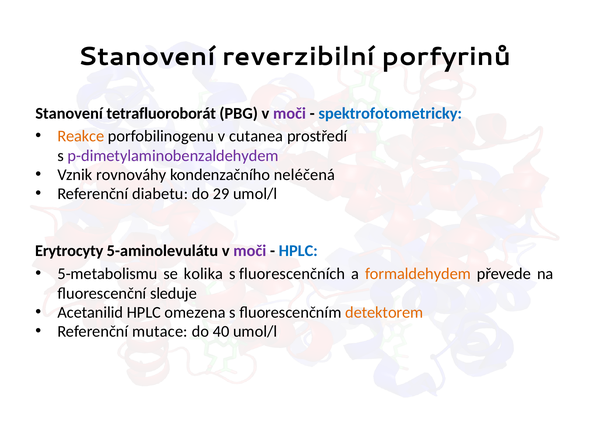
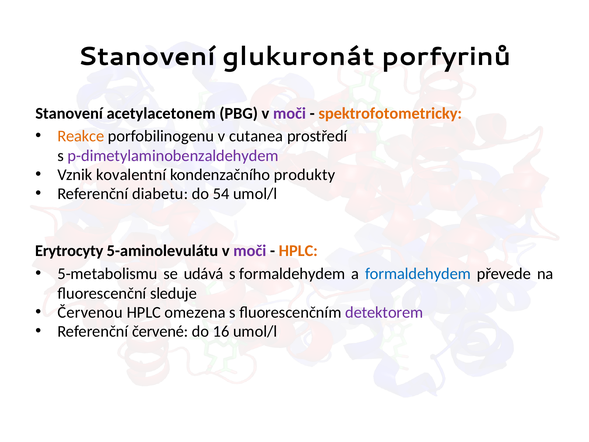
reverzibilní: reverzibilní -> glukuronát (298, 56)
tetrafluoroborát: tetrafluoroborát -> acetylacetonem (161, 113)
spektrofotometricky colour: blue -> orange (390, 113)
rovnováhy: rovnováhy -> kovalentní (131, 175)
neléčená: neléčená -> produkty (305, 175)
29: 29 -> 54 (221, 194)
HPLC colour: blue -> orange (298, 251)
kolika: kolika -> udává (204, 274)
s fluorescenčních: fluorescenčních -> formaldehydem (292, 274)
formaldehydem colour: orange -> blue (418, 274)
Acetanilid: Acetanilid -> Červenou (90, 312)
detektorem colour: orange -> purple (384, 312)
mutace: mutace -> červené (160, 331)
40: 40 -> 16 (221, 331)
